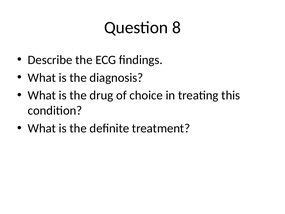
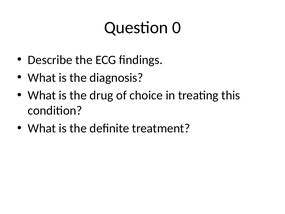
8: 8 -> 0 (176, 28)
